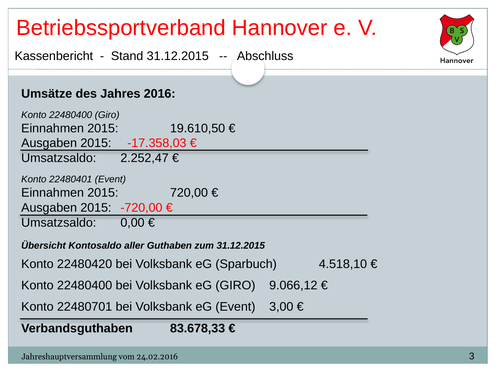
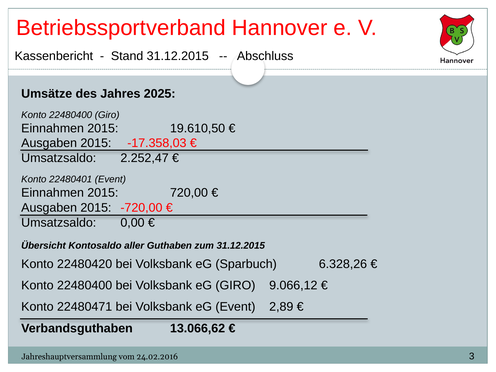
2016: 2016 -> 2025 (160, 94)
4.518,10: 4.518,10 -> 6.328,26 (343, 264)
22480701: 22480701 -> 22480471 (85, 307)
3,00: 3,00 -> 2,89 (281, 307)
83.678,33: 83.678,33 -> 13.066,62 (198, 328)
